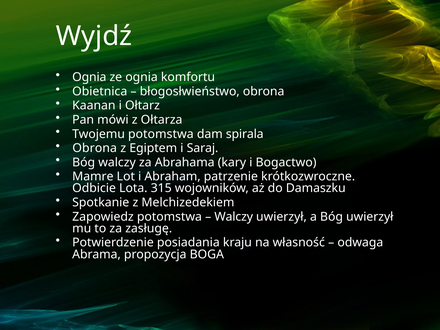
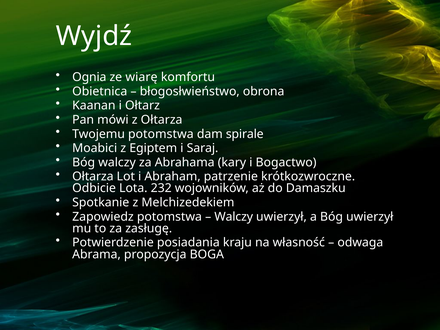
ze ognia: ognia -> wiarę (141, 77)
spirala: spirala -> spirale (245, 134)
Obrona: Obrona -> Moabici (95, 148)
Mamre: Mamre -> Ołtarza (93, 177)
315: 315 -> 232 (161, 188)
